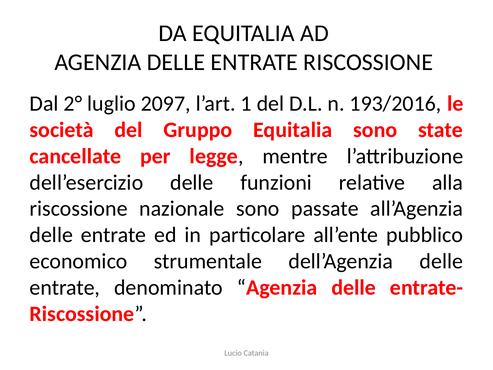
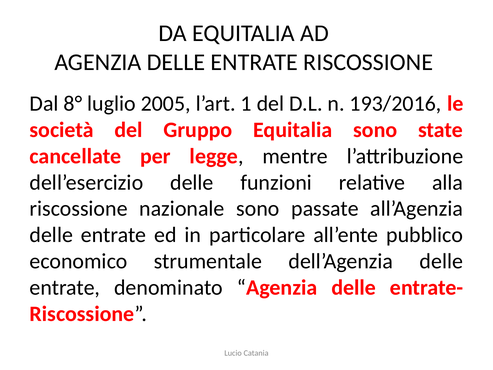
2°: 2° -> 8° (73, 103)
2097: 2097 -> 2005 (166, 103)
